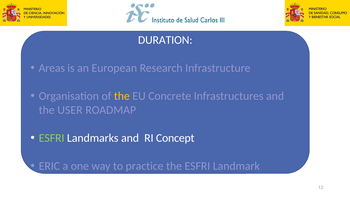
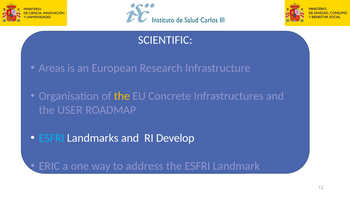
DURATION: DURATION -> SCIENTIFIC (165, 40)
ESFRI colour: light green -> light blue (52, 138)
Concept: Concept -> Develop (175, 138)
practice: practice -> address (145, 166)
